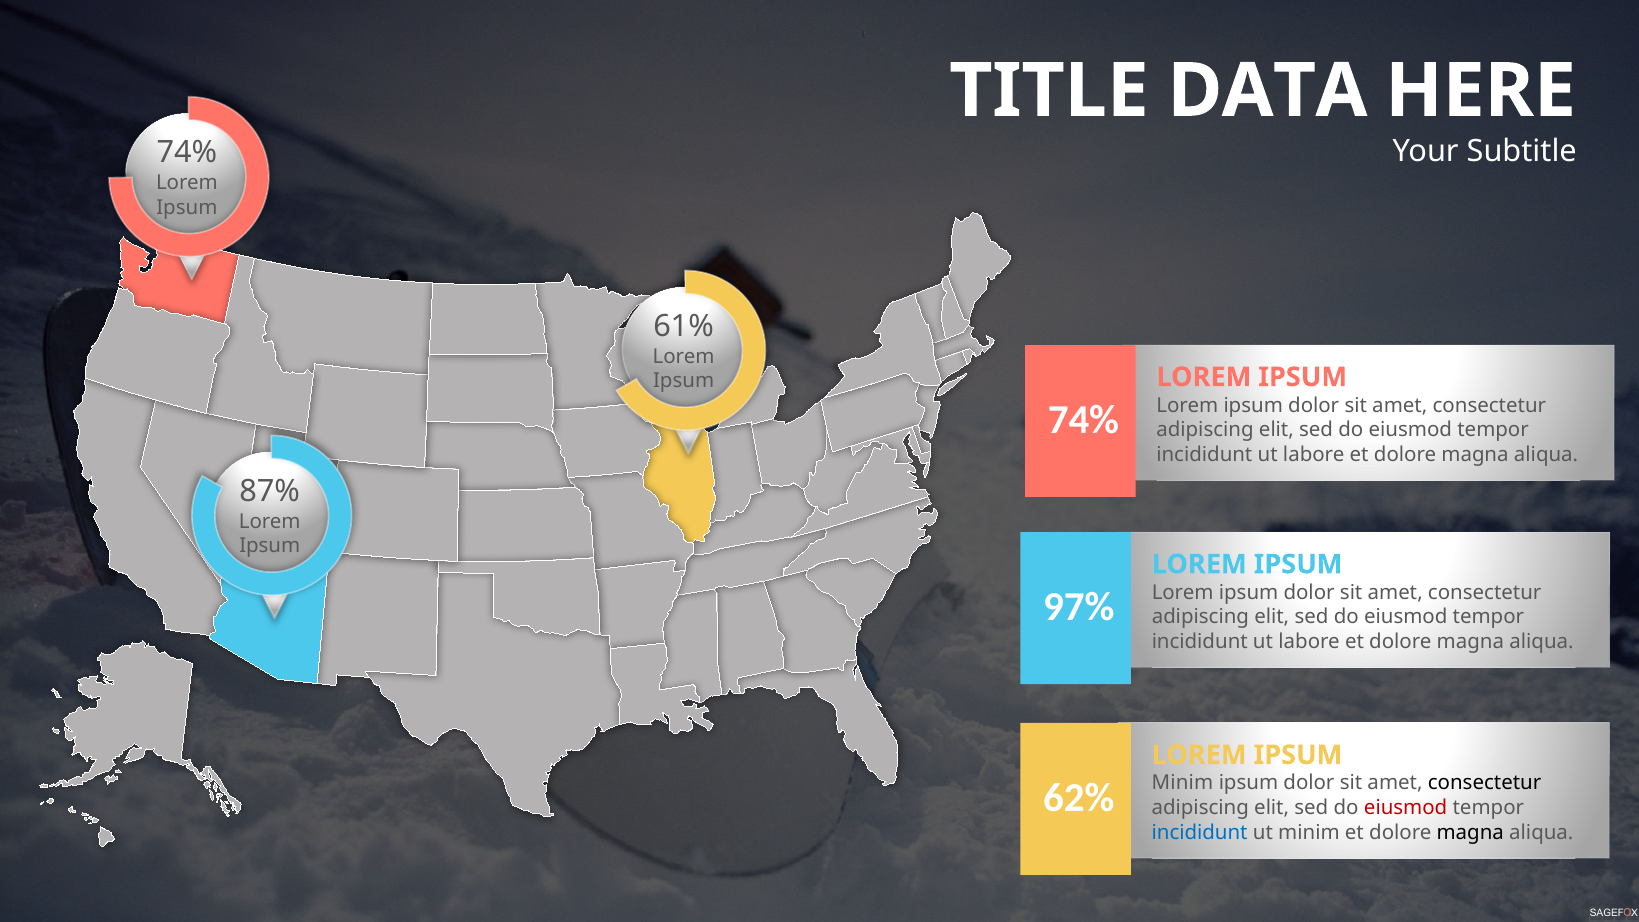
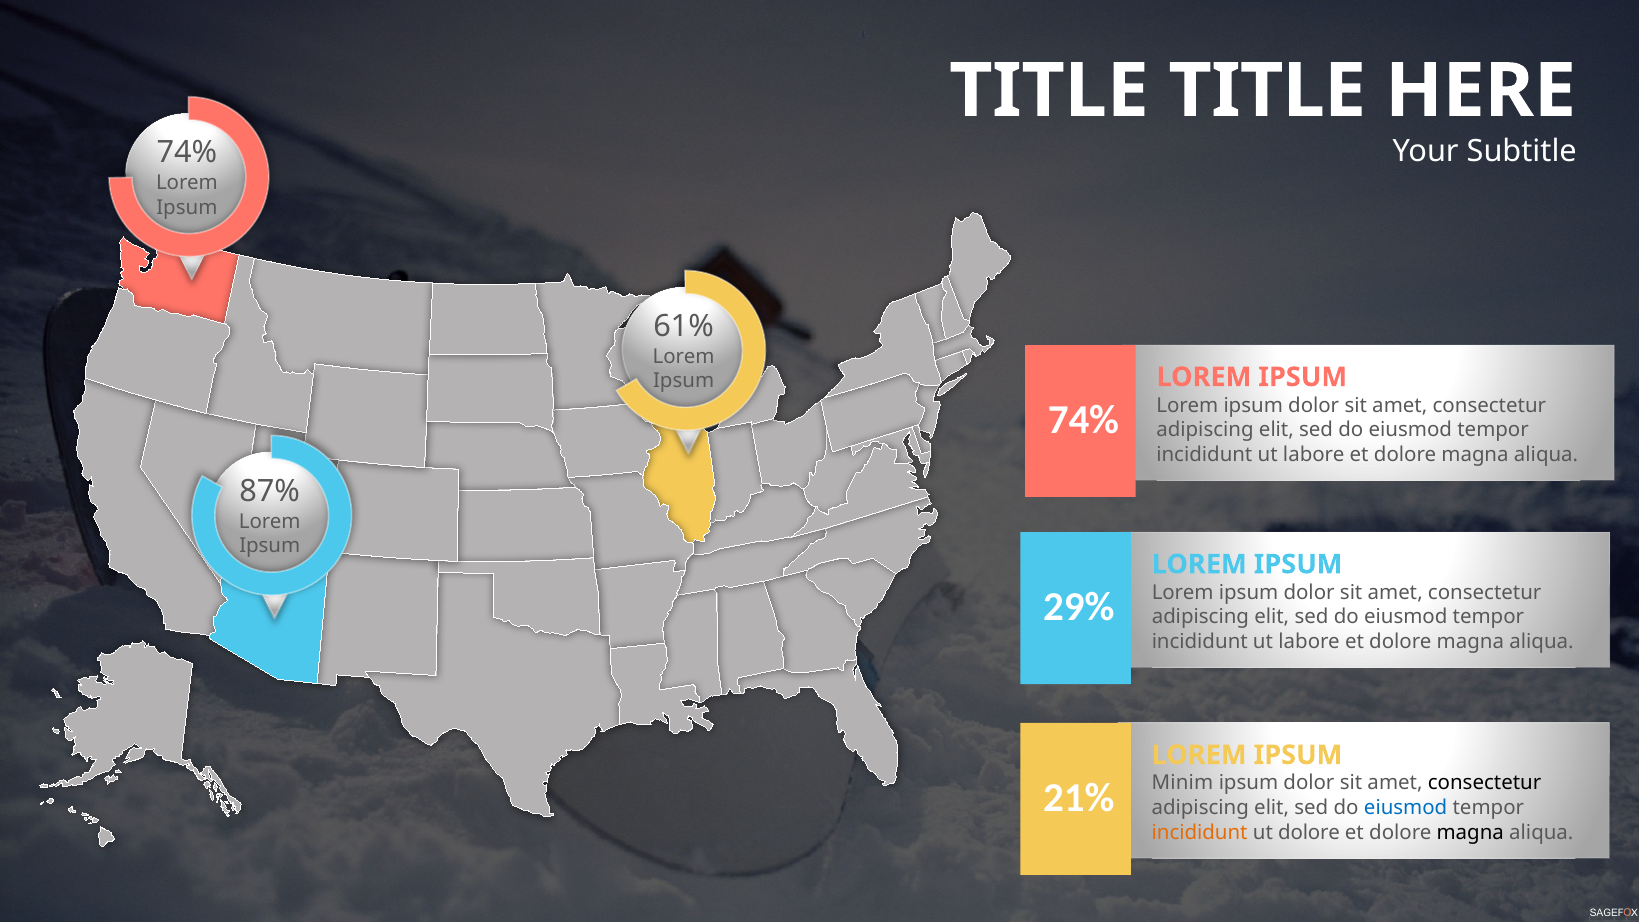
TITLE DATA: DATA -> TITLE (1267, 91)
97%: 97% -> 29% (1079, 607)
62%: 62% -> 21% (1079, 798)
eiusmod colour: red -> blue (1406, 808)
incididunt colour: blue -> orange (1200, 832)
ut minim: minim -> dolore (1309, 832)
